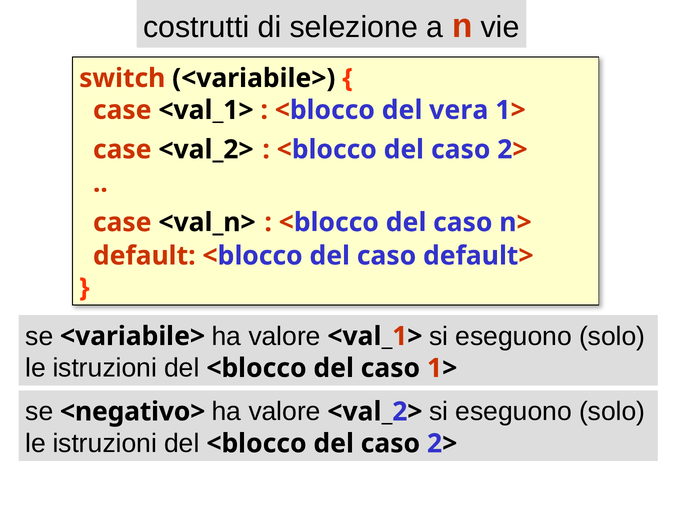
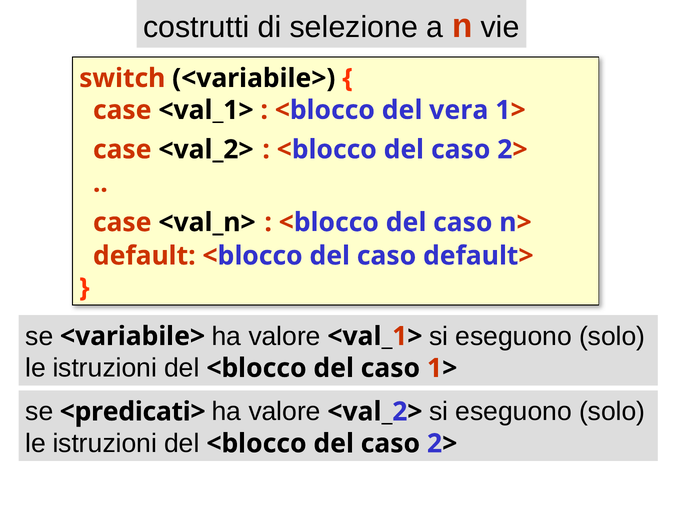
<negativo>: <negativo> -> <predicati> (133, 411)
